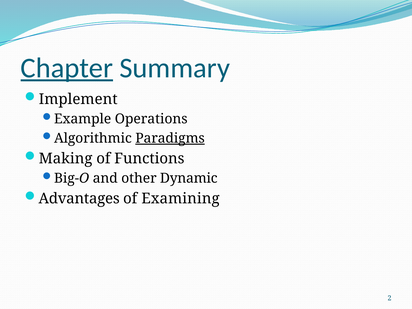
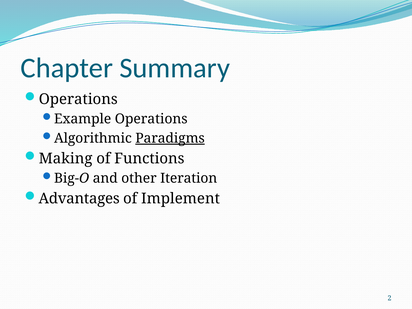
Chapter underline: present -> none (67, 68)
Implement: Implement -> Operations (78, 99)
Dynamic: Dynamic -> Iteration (189, 178)
Examining: Examining -> Implement (181, 199)
